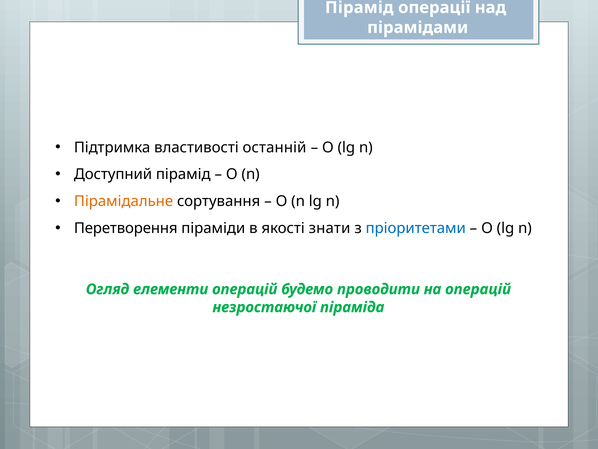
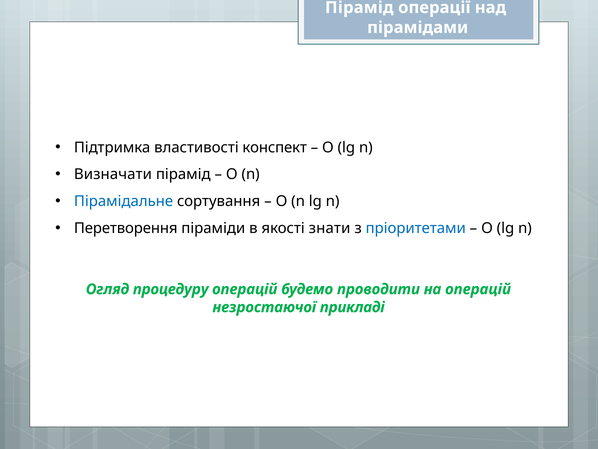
останній: останній -> конспект (275, 147)
Доступний: Доступний -> Визначати (113, 174)
Пірамідальне colour: orange -> blue (124, 201)
елементи: елементи -> процедуру (171, 289)
піраміда: піраміда -> прикладі (352, 307)
